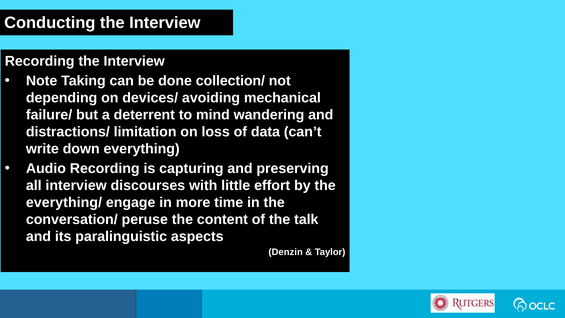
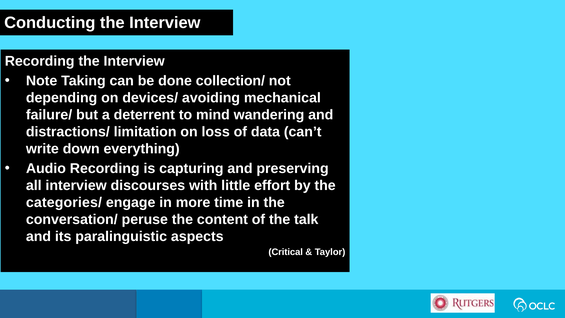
everything/: everything/ -> categories/ (64, 202)
Denzin: Denzin -> Critical (286, 252)
